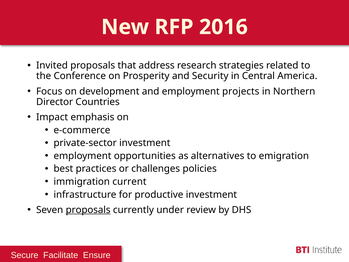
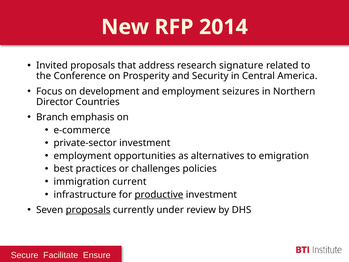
2016: 2016 -> 2014 (223, 27)
strategies: strategies -> signature (241, 65)
projects: projects -> seizures (241, 91)
Impact: Impact -> Branch (52, 117)
productive underline: none -> present (159, 194)
